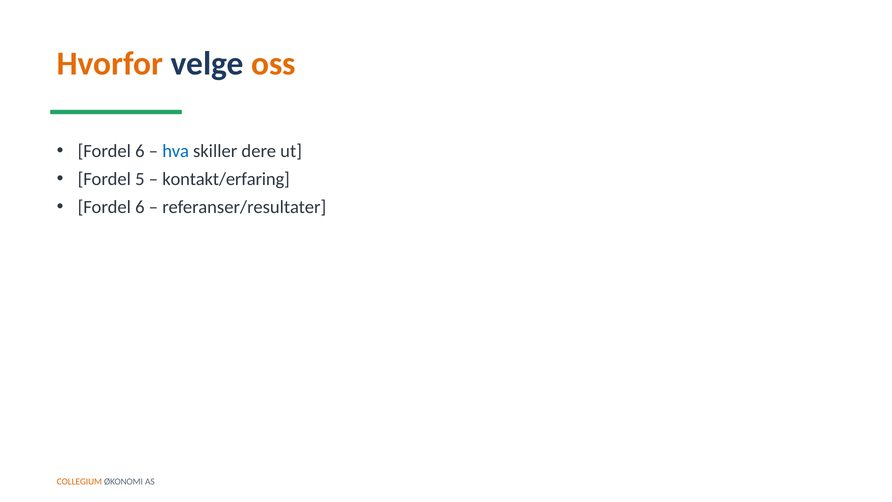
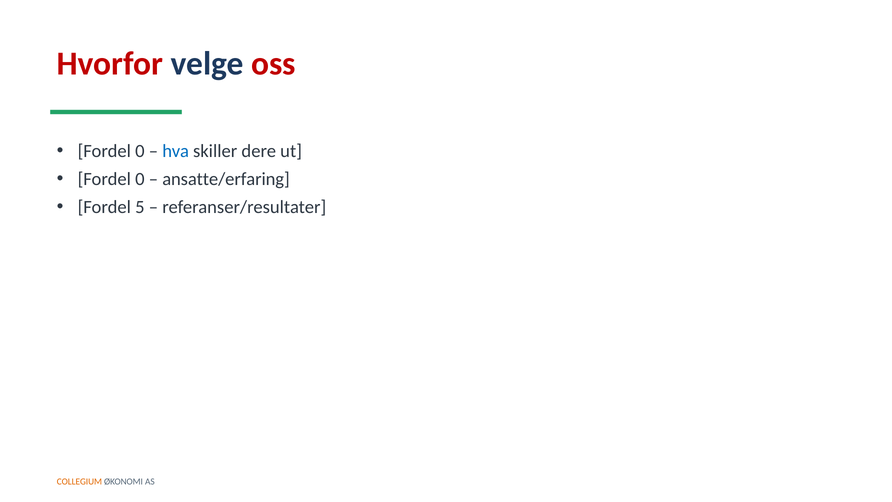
Hvorfor colour: orange -> red (110, 64)
oss colour: orange -> red (273, 64)
6: 6 -> 0 (140, 151)
5: 5 -> 0 (140, 179)
kontakt/erfaring: kontakt/erfaring -> ansatte/erfaring (226, 179)
6: 6 -> 5 (140, 207)
